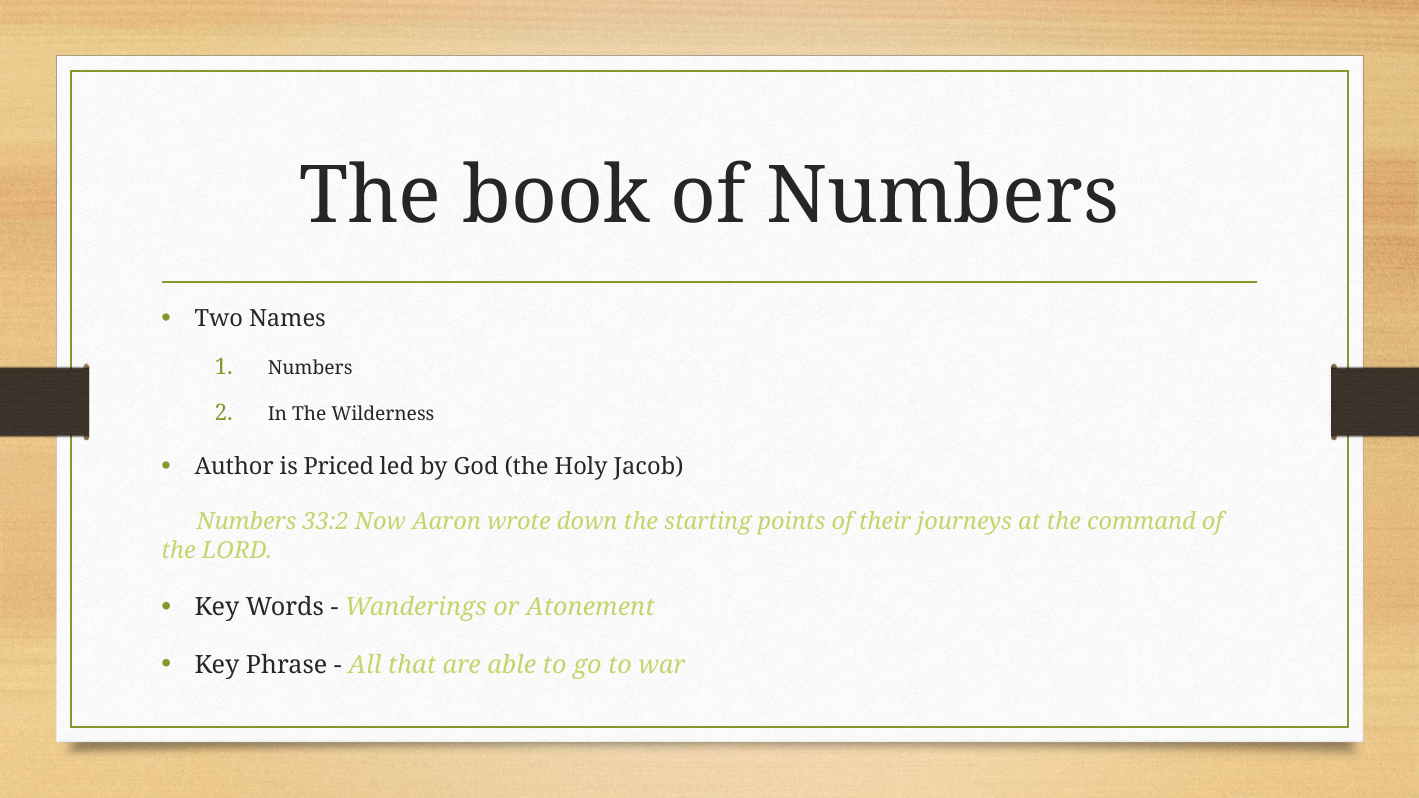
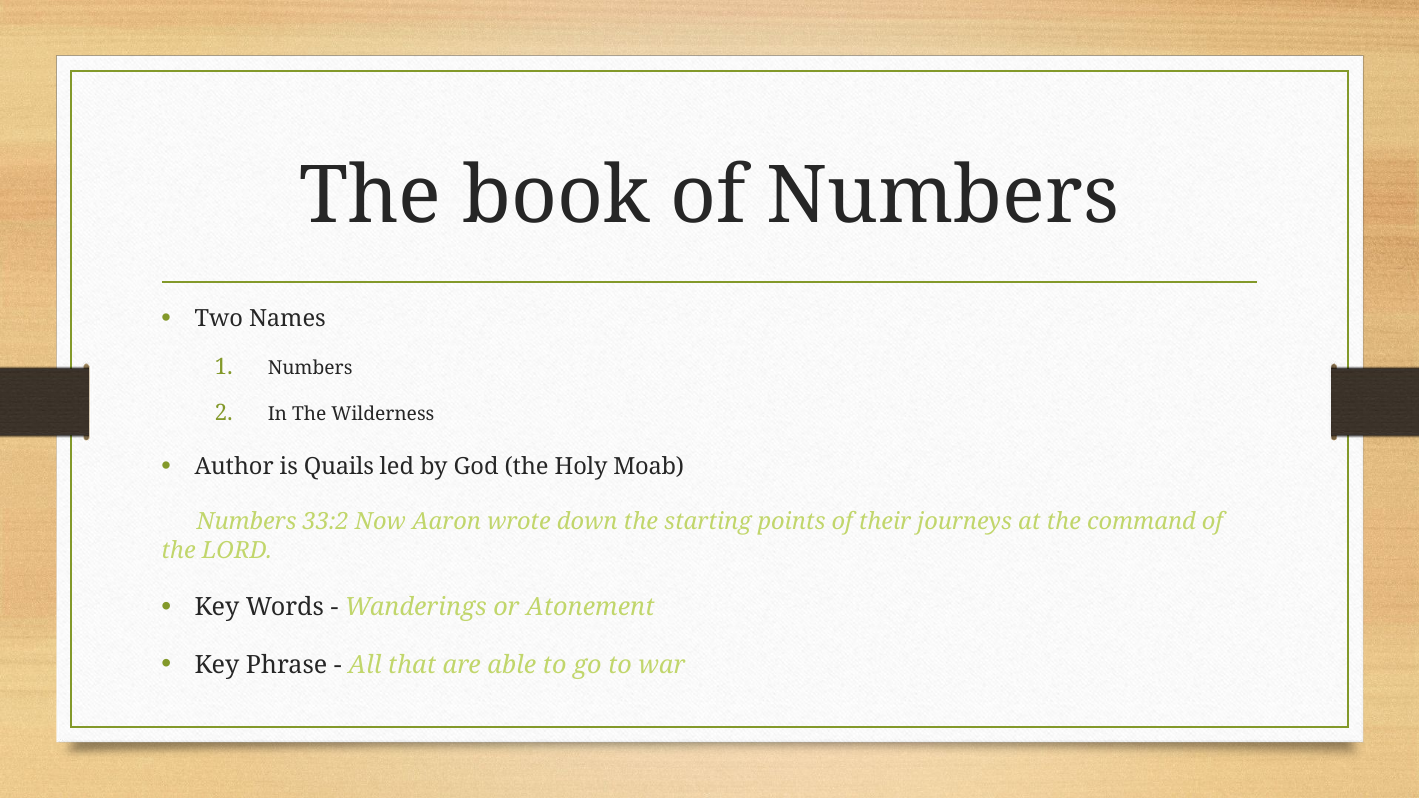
Priced: Priced -> Quails (339, 467)
Jacob: Jacob -> Moab (649, 467)
